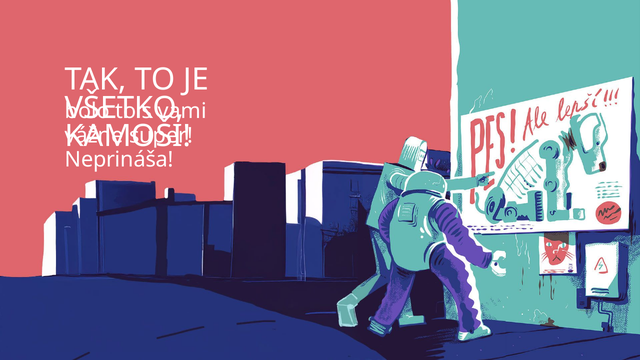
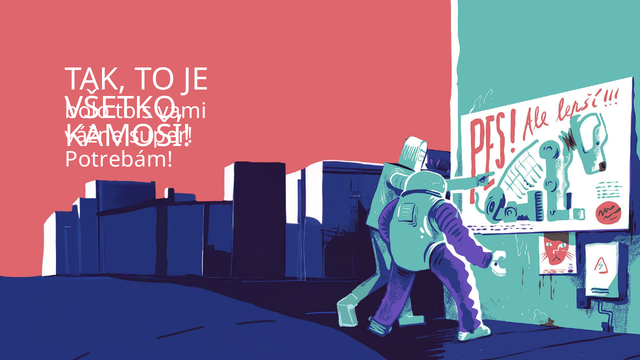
Neprináša: Neprináša -> Potrebám (119, 160)
